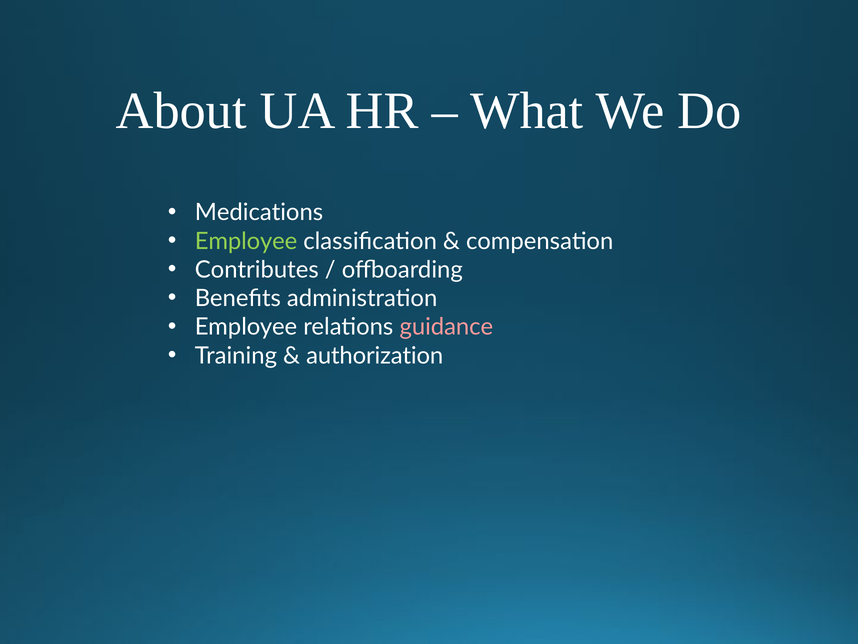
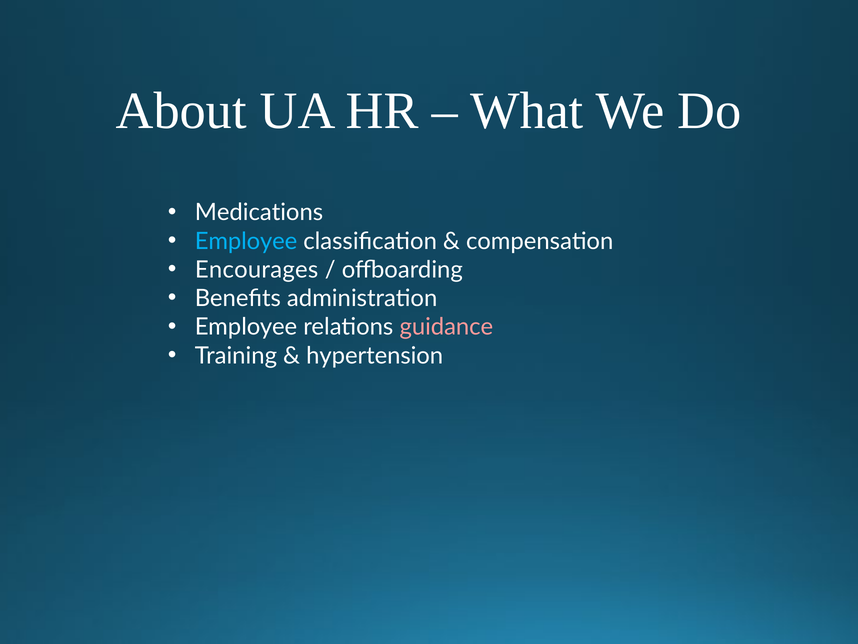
Employee colour: light green -> light blue (246, 241)
Contributes: Contributes -> Encourages (257, 270)
authorization: authorization -> hypertension (375, 355)
